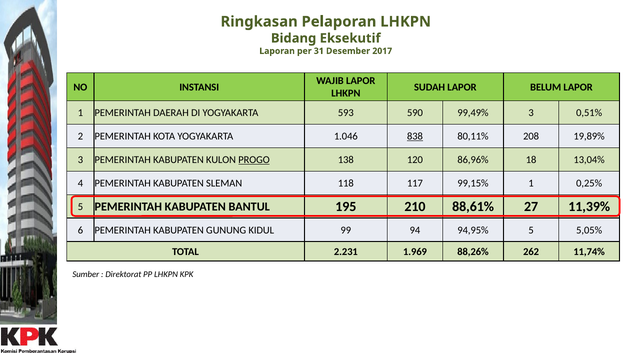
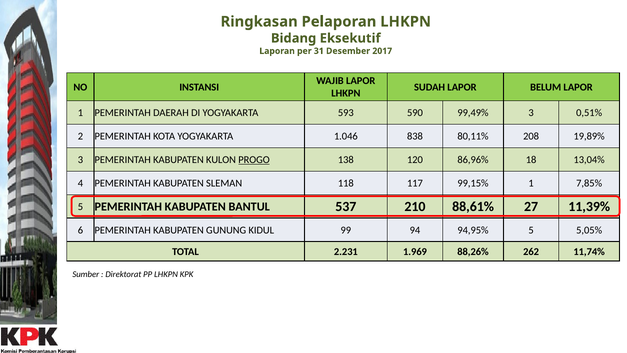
838 underline: present -> none (415, 136)
0,25%: 0,25% -> 7,85% (589, 183)
195: 195 -> 537 (346, 207)
